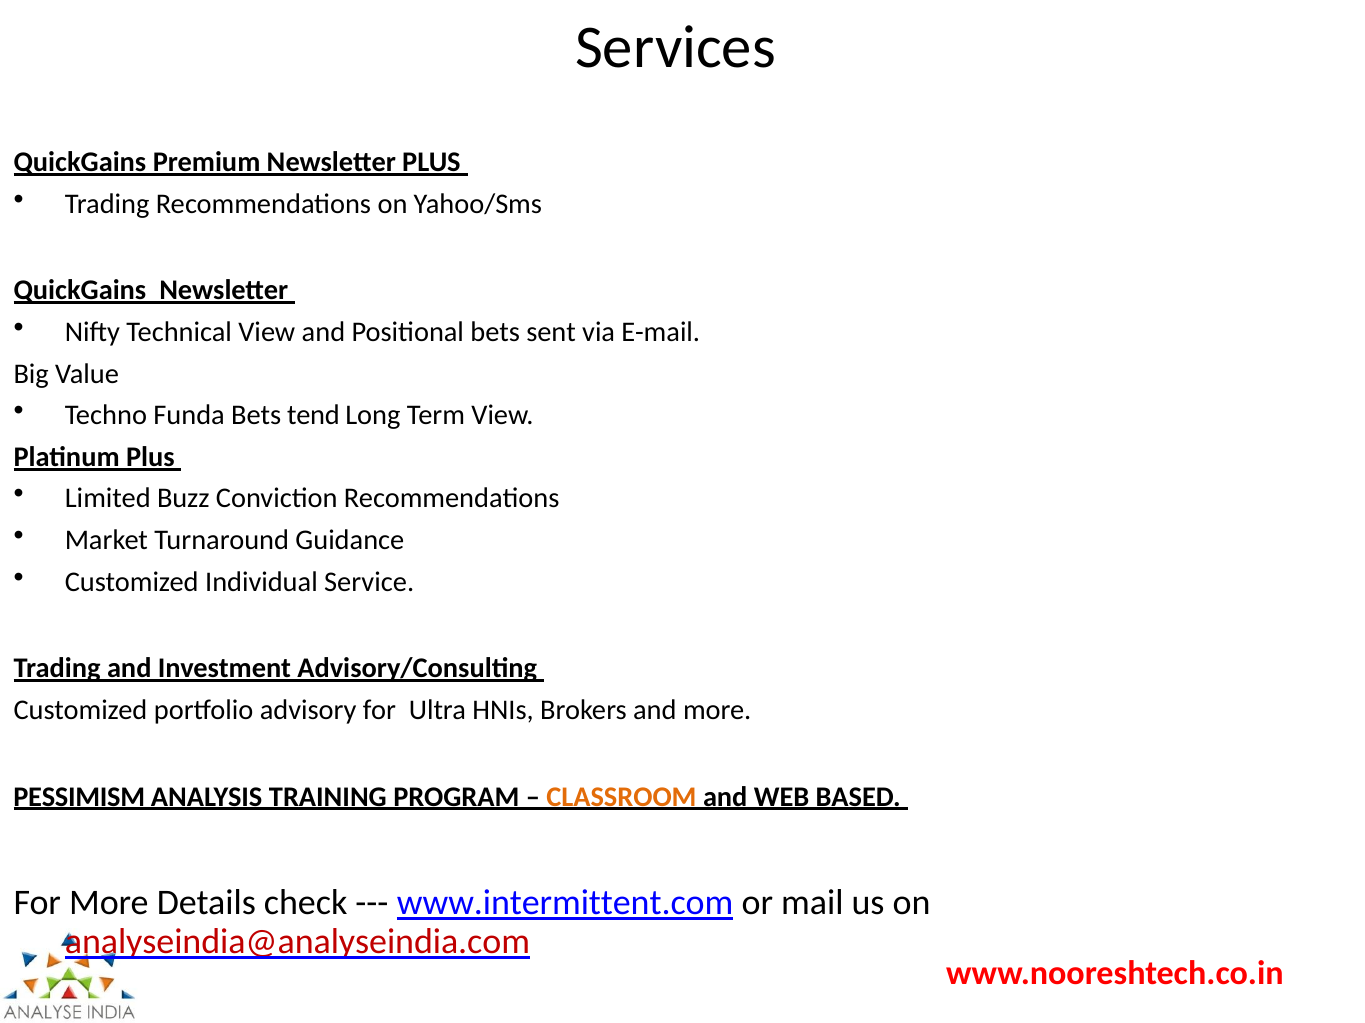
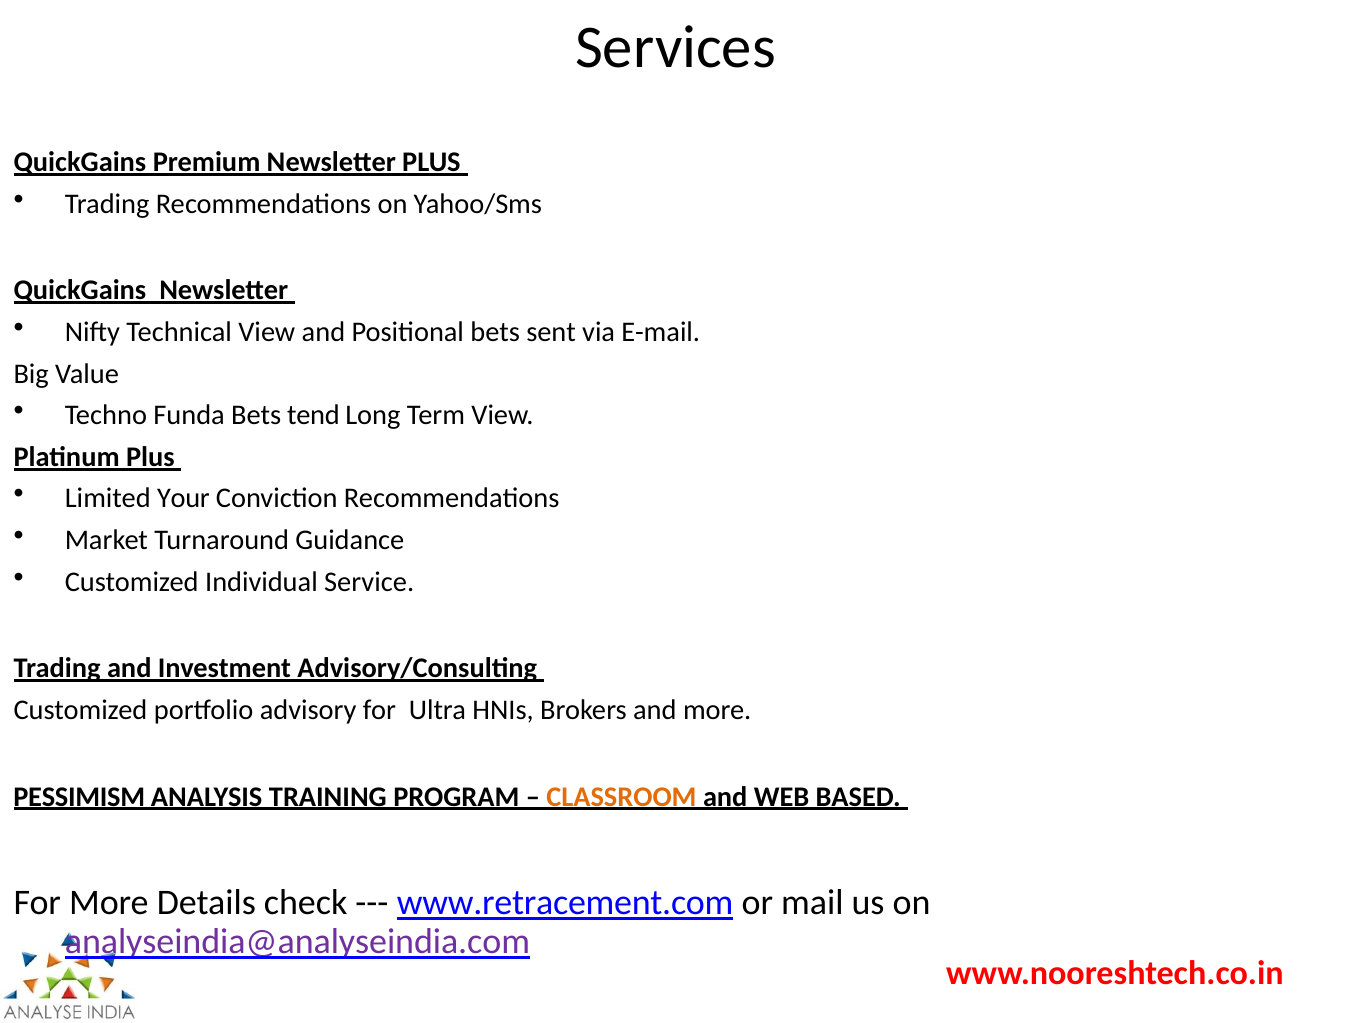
Buzz: Buzz -> Your (183, 499)
www.intermittent.com: www.intermittent.com -> www.retracement.com (565, 903)
analyseindia@analyseindia.com colour: red -> purple (297, 943)
